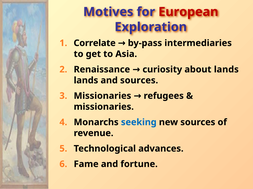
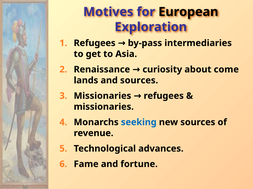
European colour: red -> black (188, 12)
Correlate: Correlate -> Refugees (95, 43)
about lands: lands -> come (226, 70)
